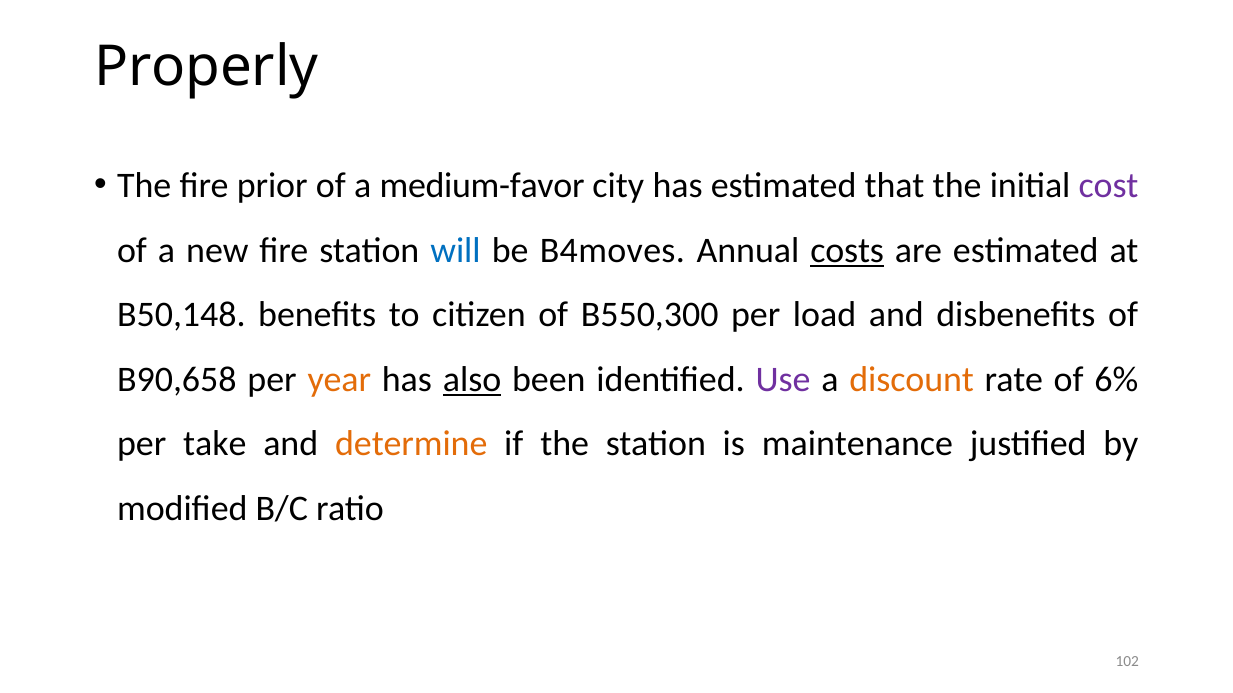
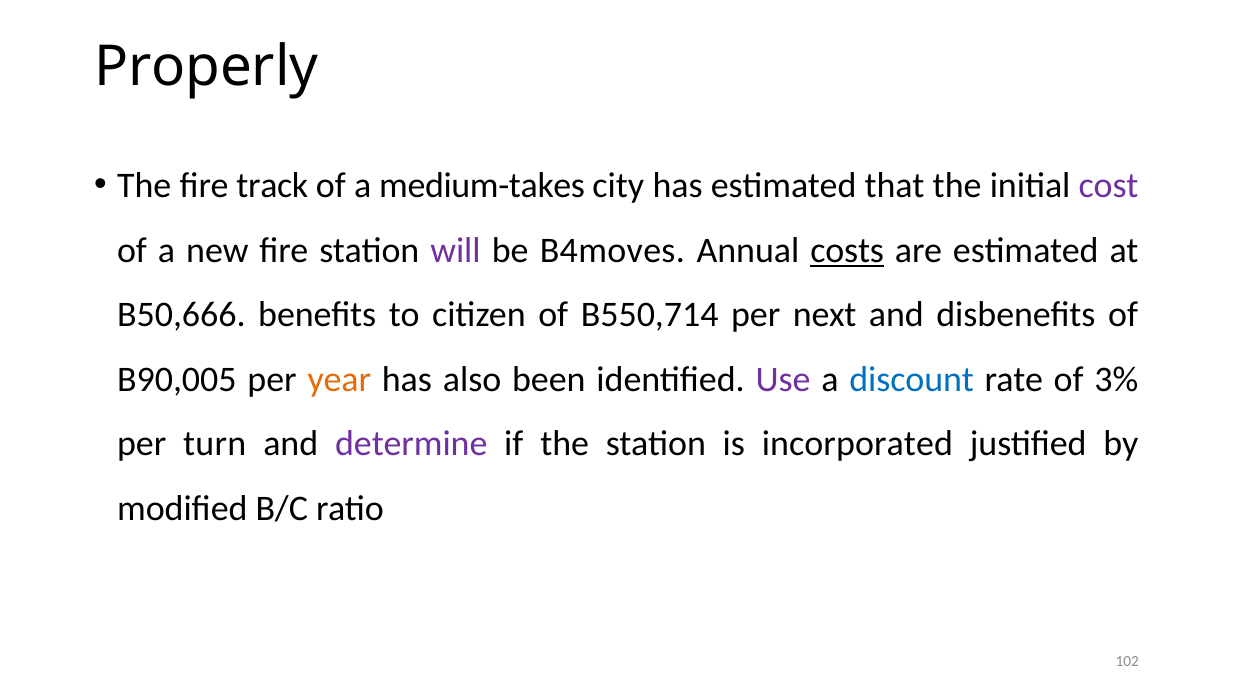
prior: prior -> track (272, 186)
medium-favor: medium-favor -> medium-takes (482, 186)
will colour: blue -> purple (456, 251)
B50,148: B50,148 -> B50,666 (181, 315)
B550,300: B550,300 -> B550,714 (650, 315)
load: load -> next (825, 315)
B90,658: B90,658 -> B90,005 (177, 380)
also underline: present -> none (472, 380)
discount colour: orange -> blue (912, 380)
6%: 6% -> 3% (1116, 380)
take: take -> turn (215, 444)
determine colour: orange -> purple (411, 444)
maintenance: maintenance -> incorporated (857, 444)
